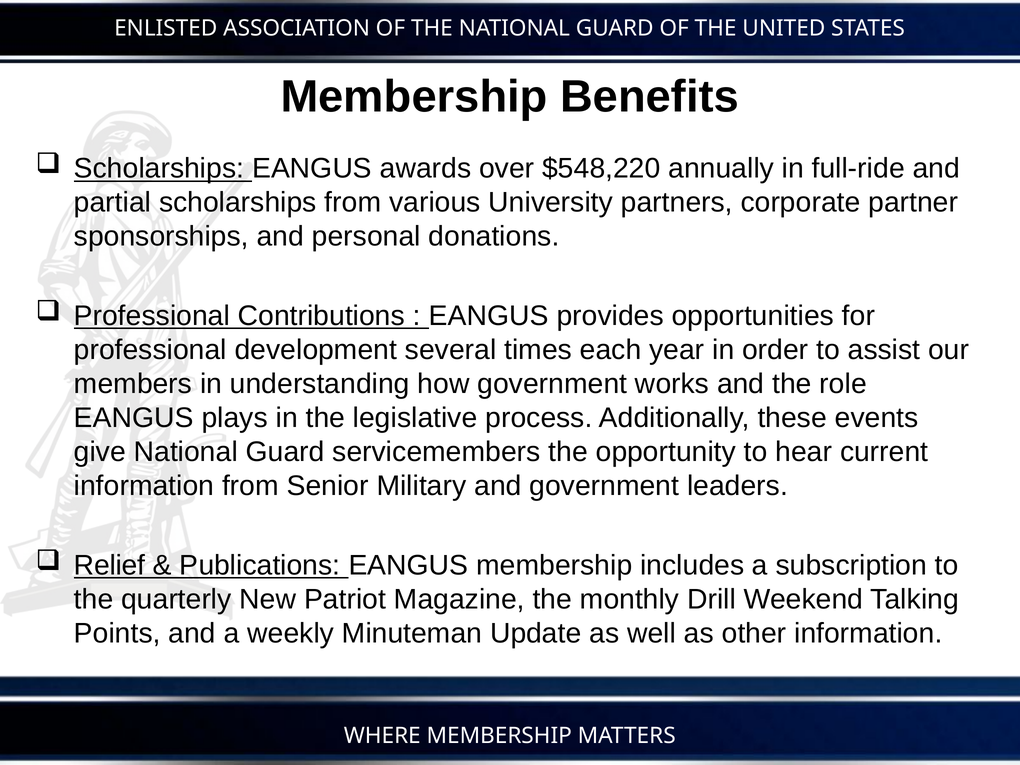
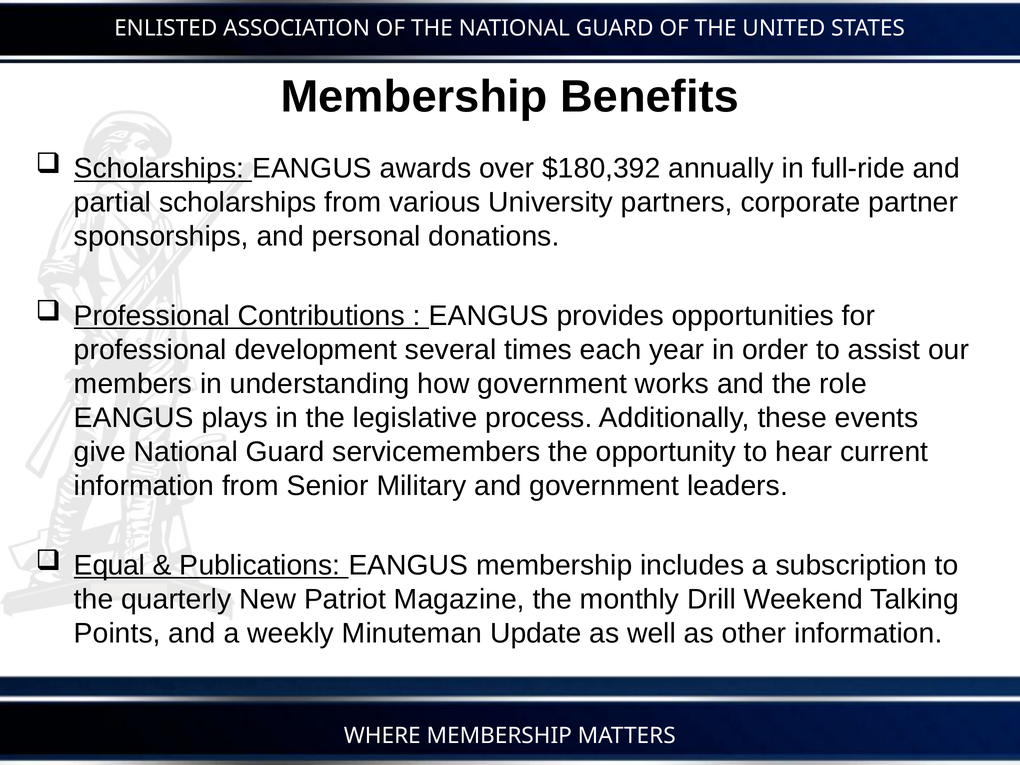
$548,220: $548,220 -> $180,392 (601, 169)
Relief: Relief -> Equal (110, 565)
